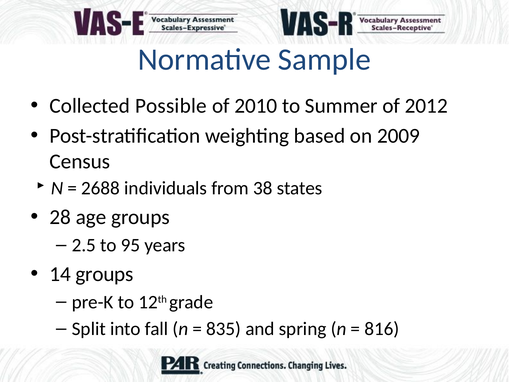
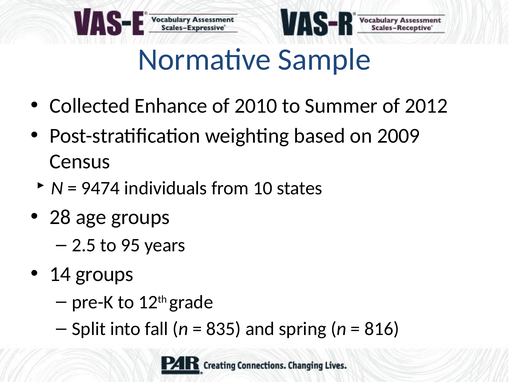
Possible: Possible -> Enhance (171, 106)
2688: 2688 -> 9474 (101, 188)
38: 38 -> 10 (263, 188)
